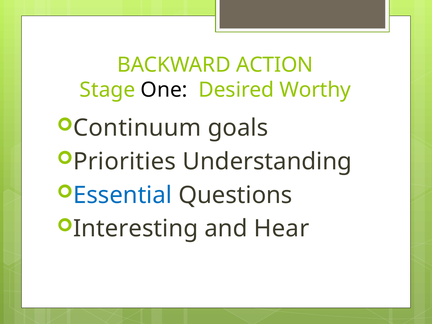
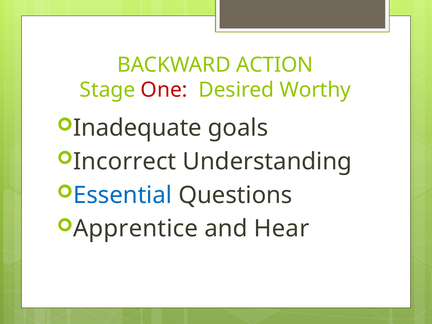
One colour: black -> red (164, 90)
Continuum: Continuum -> Inadequate (137, 128)
Priorities: Priorities -> Incorrect (125, 162)
Interesting: Interesting -> Apprentice (136, 229)
